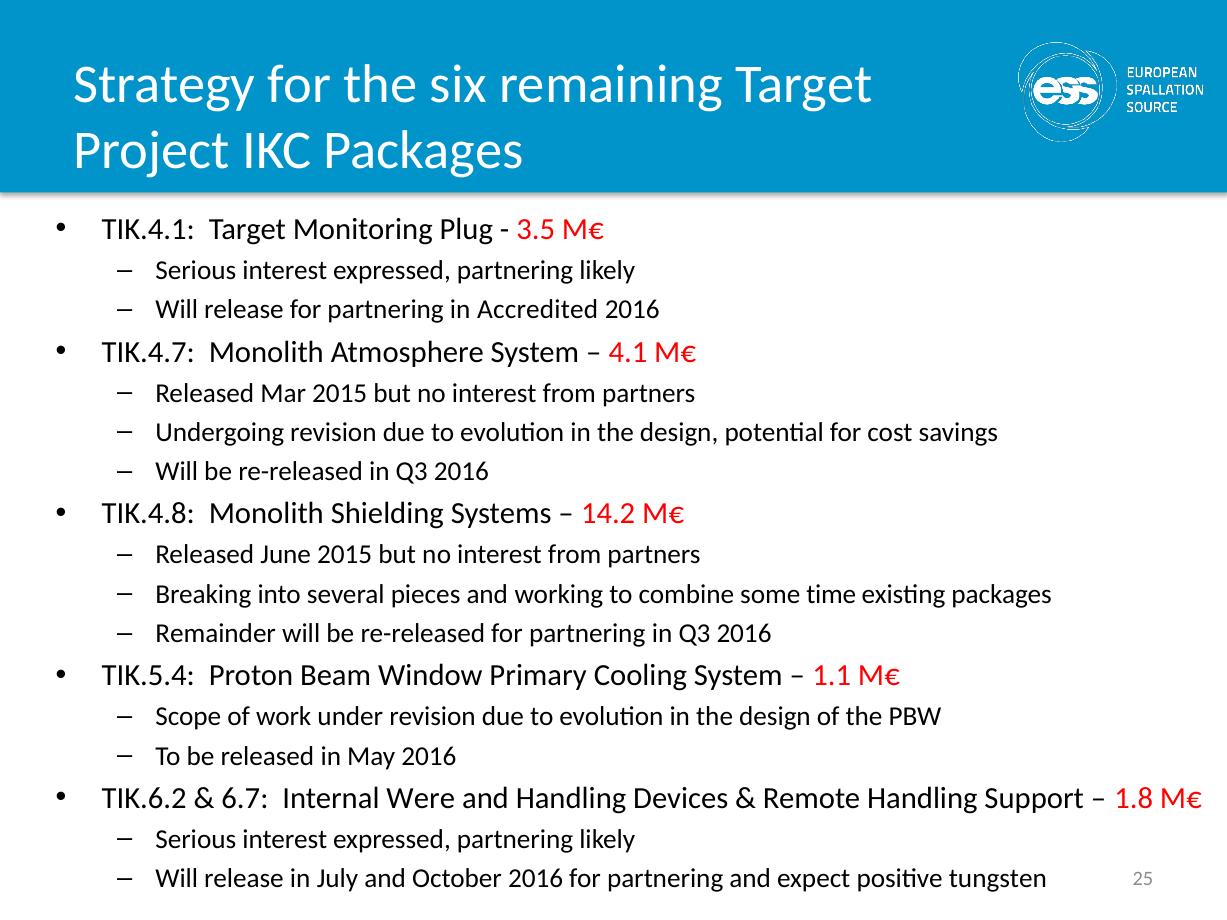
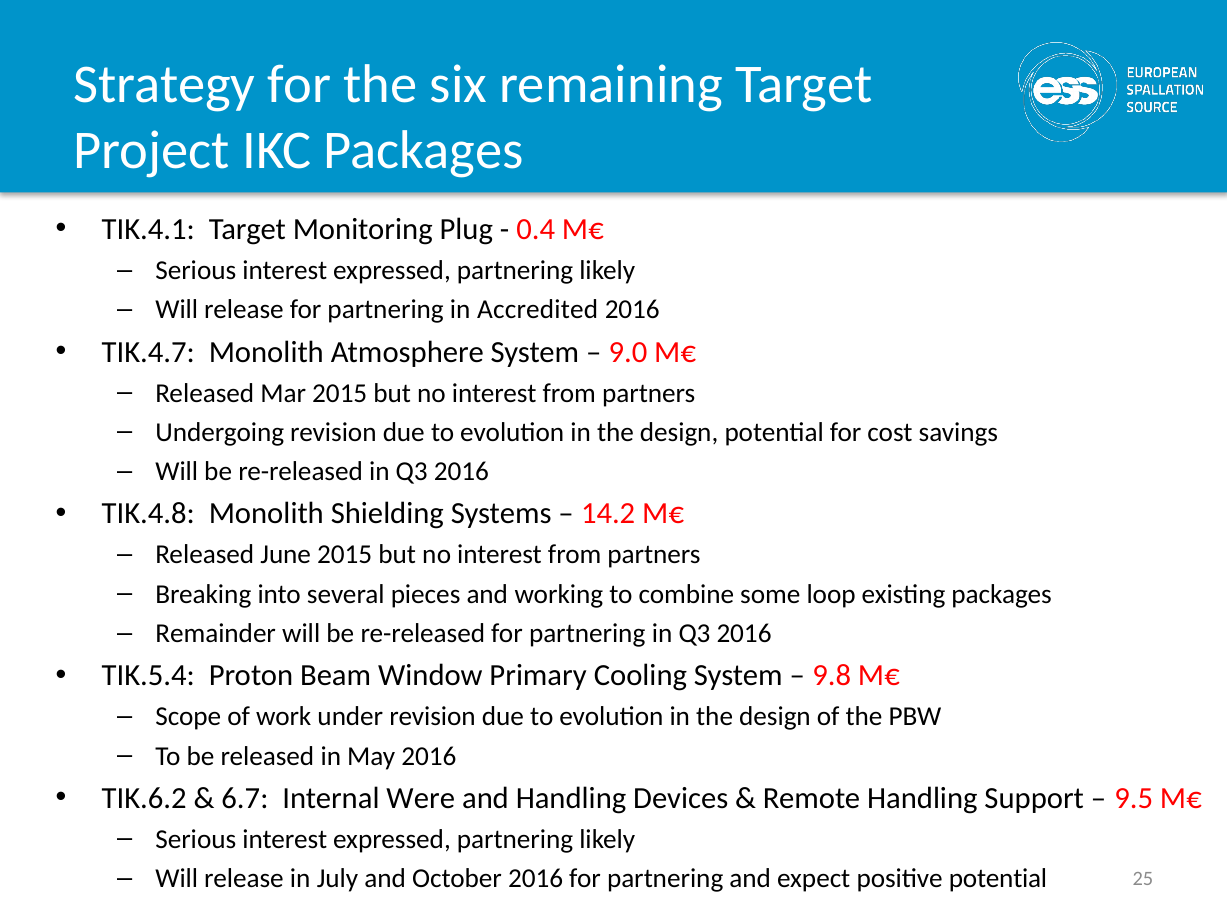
3.5: 3.5 -> 0.4 (536, 230)
4.1: 4.1 -> 9.0 (628, 352)
time: time -> loop (831, 594)
1.1: 1.1 -> 9.8 (832, 676)
1.8: 1.8 -> 9.5 (1134, 798)
positive tungsten: tungsten -> potential (998, 879)
